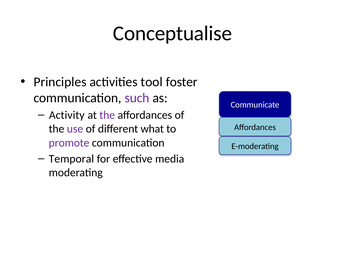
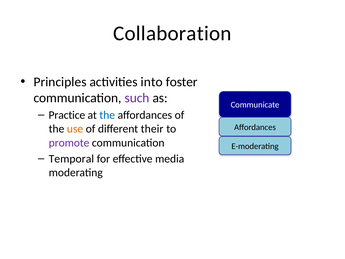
Conceptualise: Conceptualise -> Collaboration (172, 33)
tool: tool -> into (152, 82)
Activity: Activity -> Practice (67, 115)
the colour: purple -> blue (107, 115)
use colour: purple -> orange (75, 129)
what: what -> their (152, 129)
